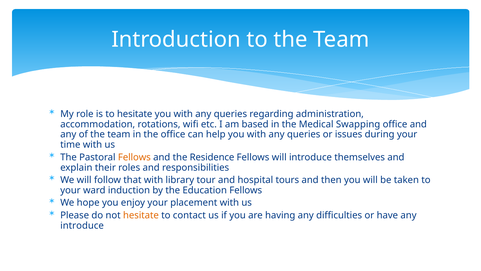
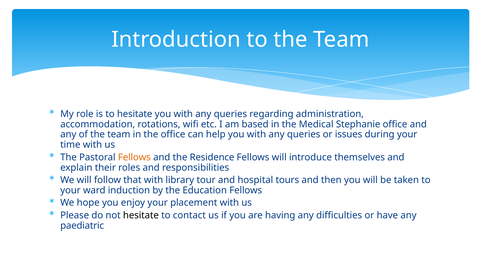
Swapping: Swapping -> Stephanie (358, 124)
hesitate colour: orange -> black (141, 215)
introduce: introduce -> paediatric (82, 225)
